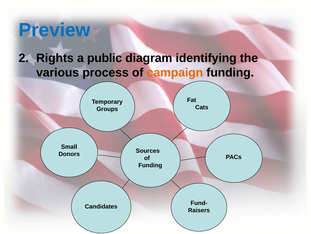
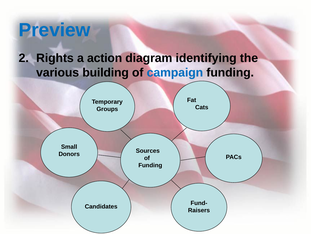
public: public -> action (105, 58)
process: process -> building (106, 72)
campaign colour: orange -> blue (175, 72)
